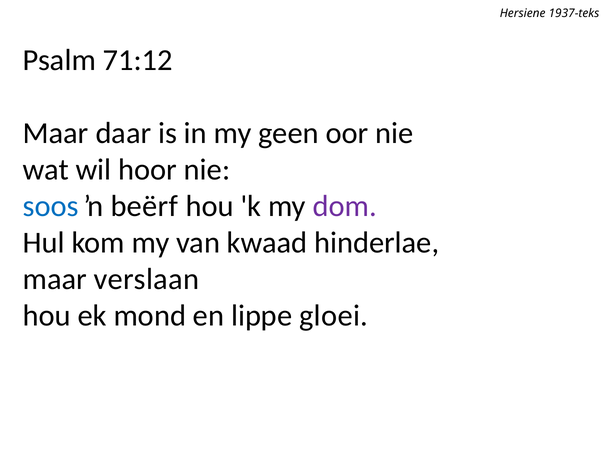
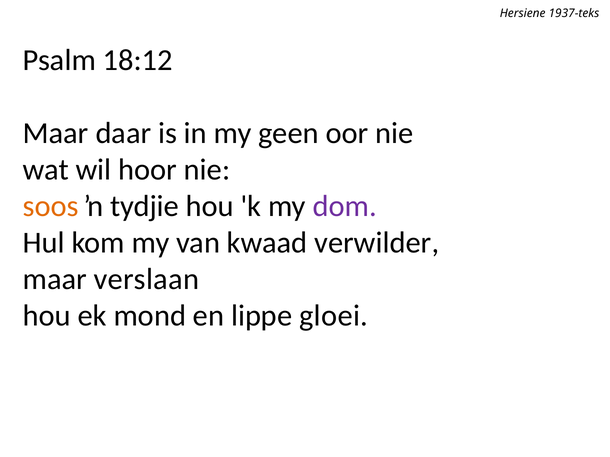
71:12: 71:12 -> 18:12 (138, 60)
soos colour: blue -> orange (51, 206)
beërf: beërf -> tydjie (145, 206)
hinderlae: hinderlae -> verwilder (377, 243)
